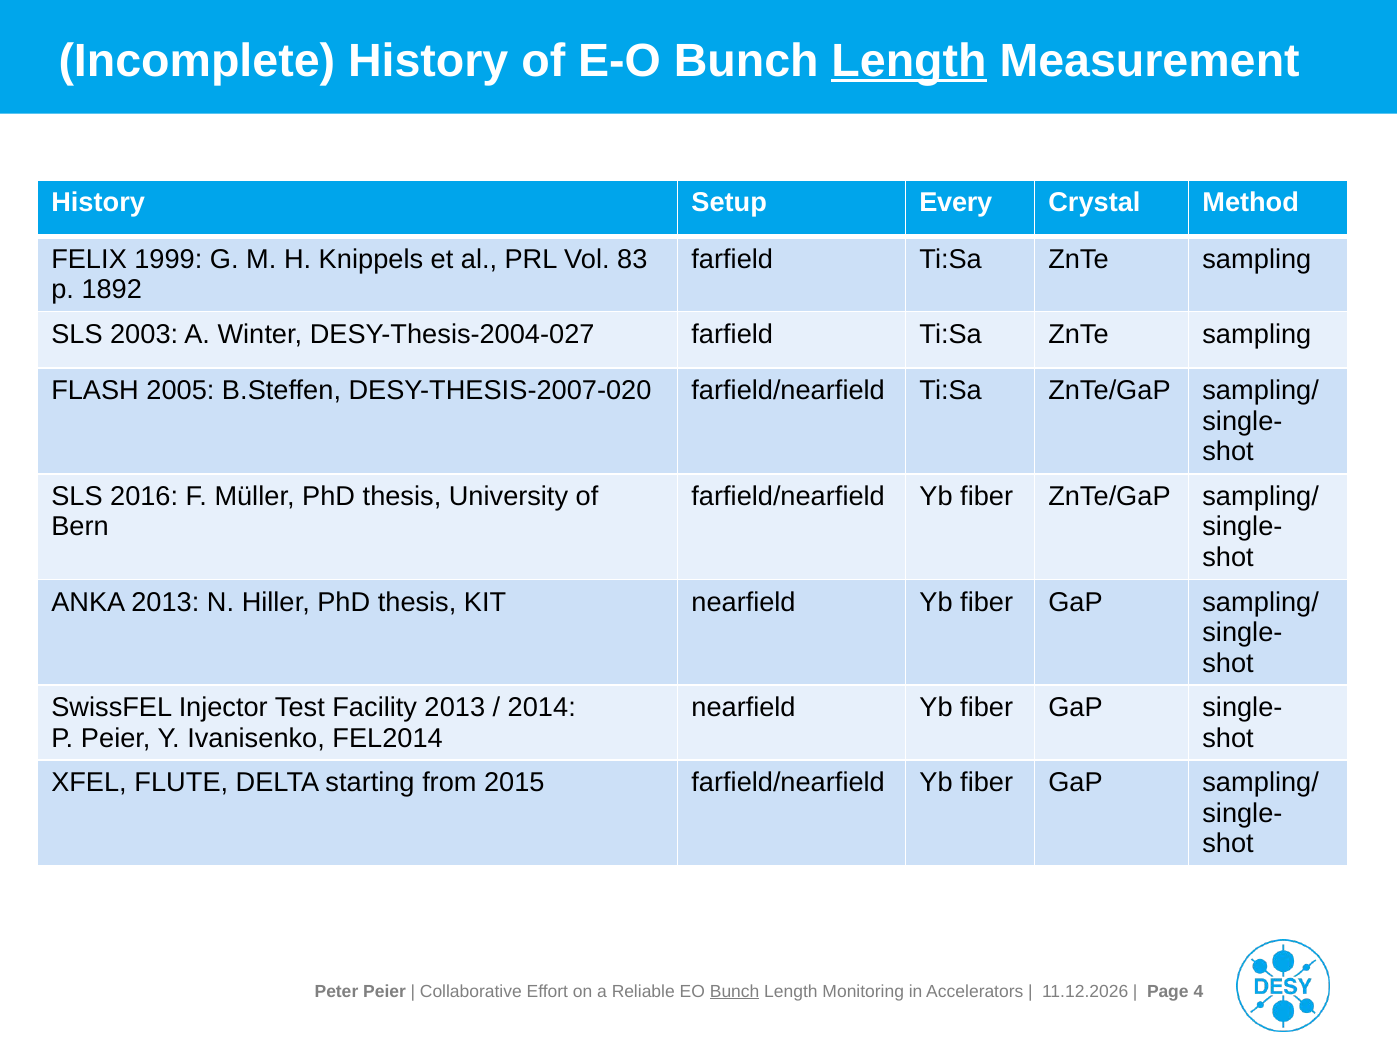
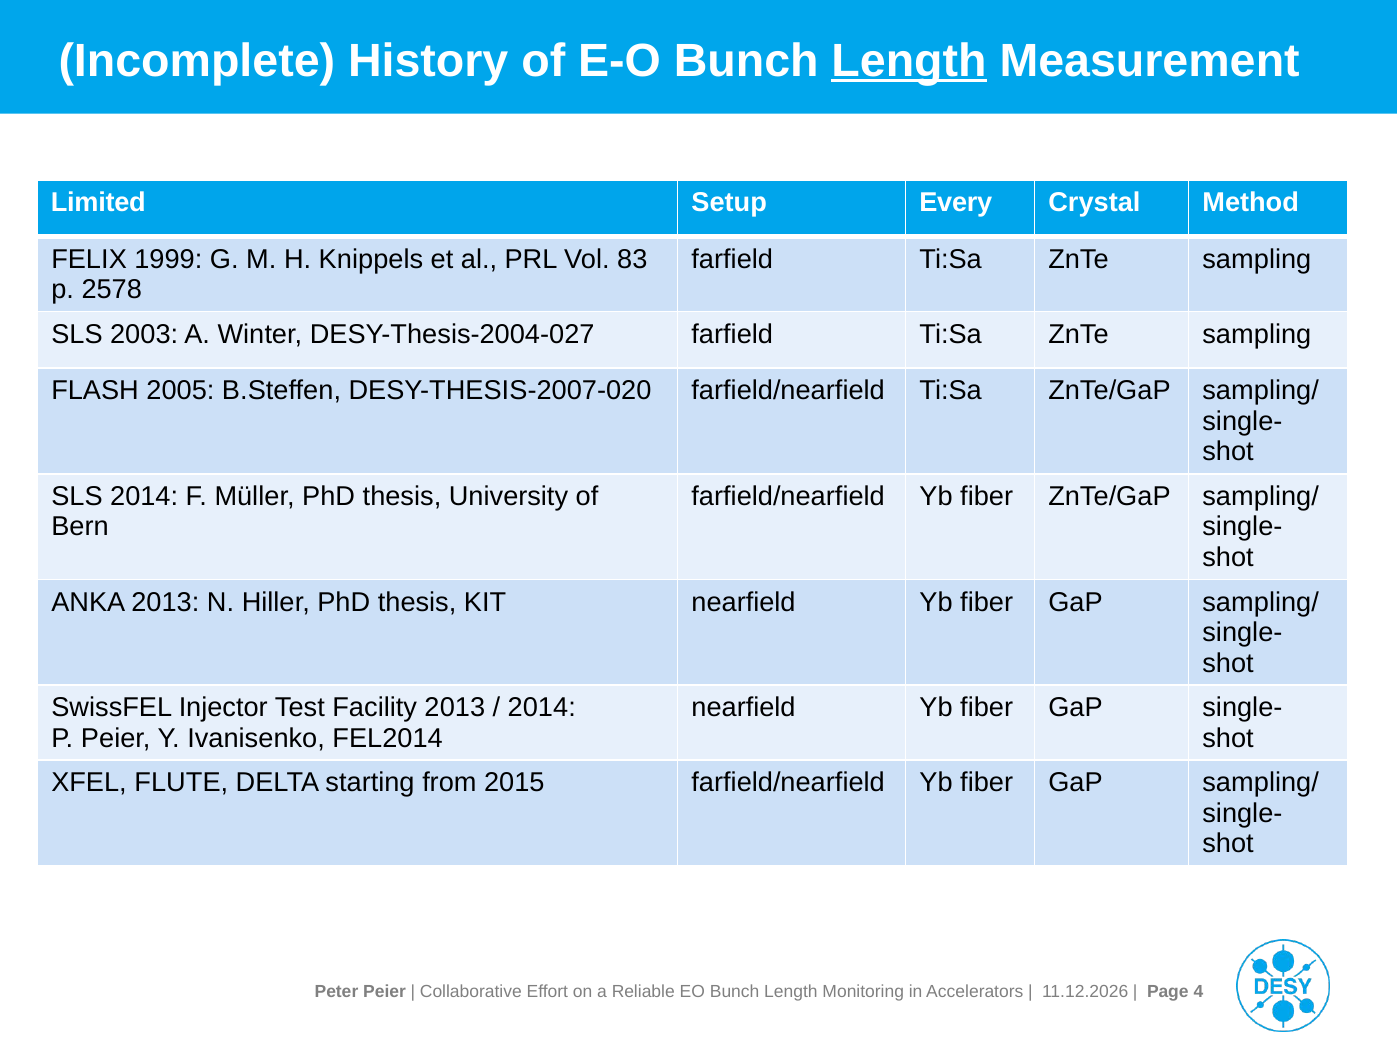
History: History -> Limited (98, 202)
1892: 1892 -> 2578 (112, 290)
SLS 2016: 2016 -> 2014 (144, 496)
Bunch underline: present -> none (735, 991)
